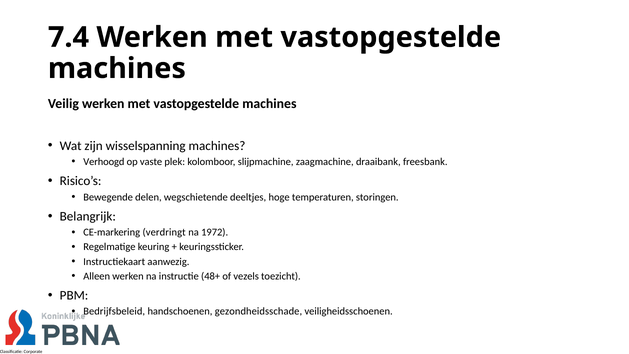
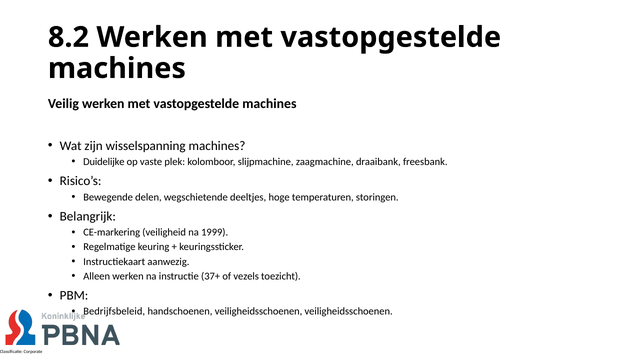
7.4: 7.4 -> 8.2 (68, 37)
Verhoogd: Verhoogd -> Duidelijke (104, 162)
verdringt: verdringt -> veiligheid (164, 232)
1972: 1972 -> 1999 (215, 232)
48+: 48+ -> 37+ (211, 276)
handschoenen gezondheidsschade: gezondheidsschade -> veiligheidsschoenen (259, 311)
